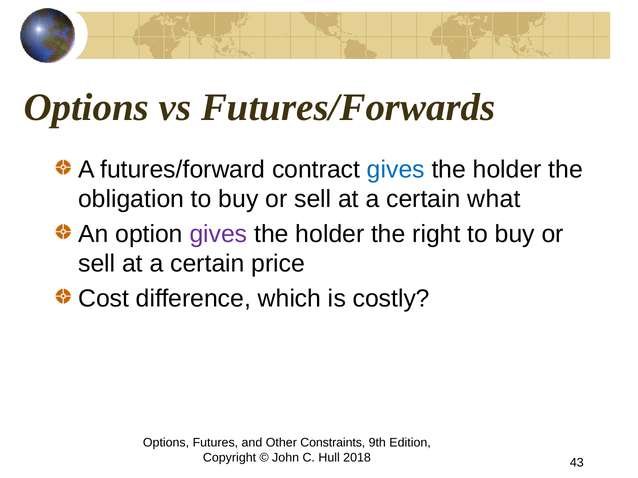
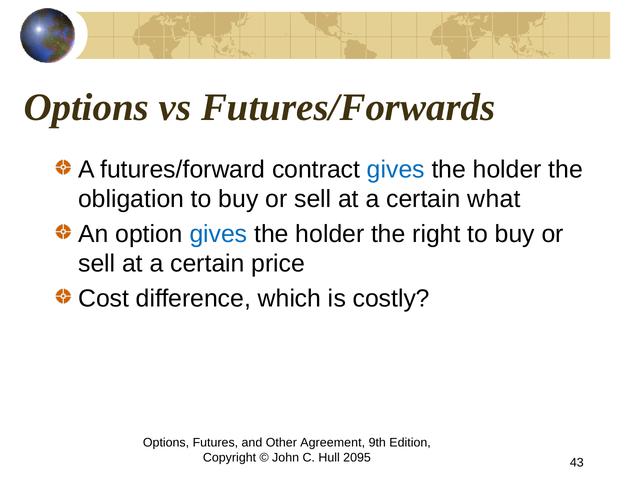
gives colour: purple -> blue (218, 234)
Constraints: Constraints -> Agreement (333, 443)
2018: 2018 -> 2095 (357, 458)
